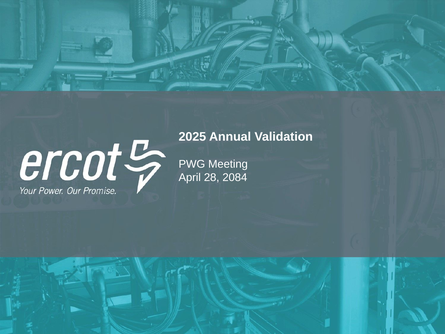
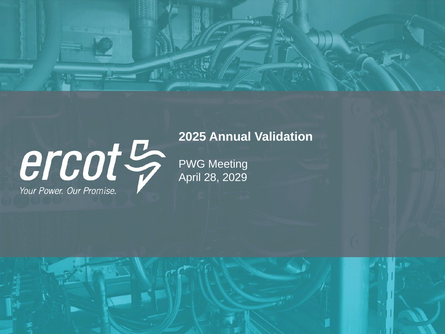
2084: 2084 -> 2029 (235, 177)
